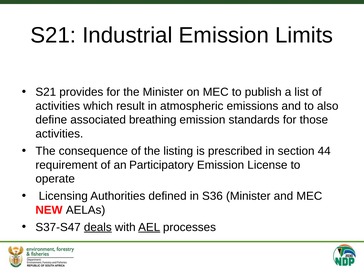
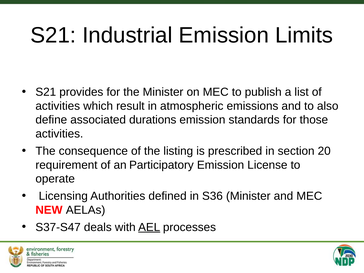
breathing: breathing -> durations (153, 120)
44: 44 -> 20 (324, 151)
deals underline: present -> none (98, 227)
